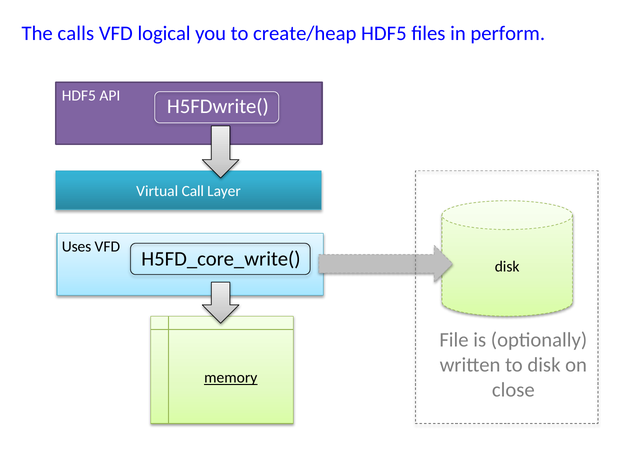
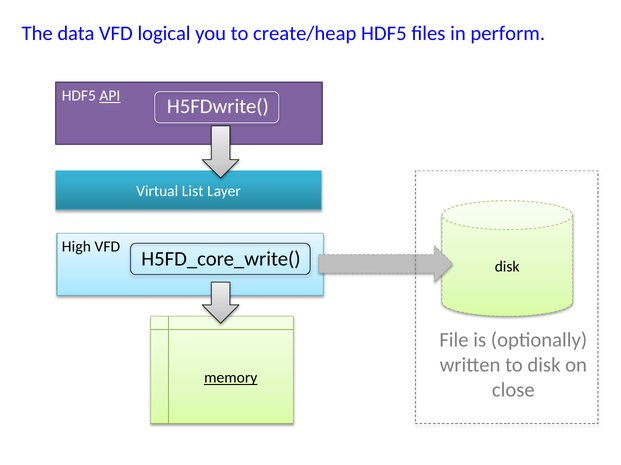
calls: calls -> data (76, 33)
API underline: none -> present (110, 96)
Call: Call -> List (193, 192)
Uses: Uses -> High (76, 247)
